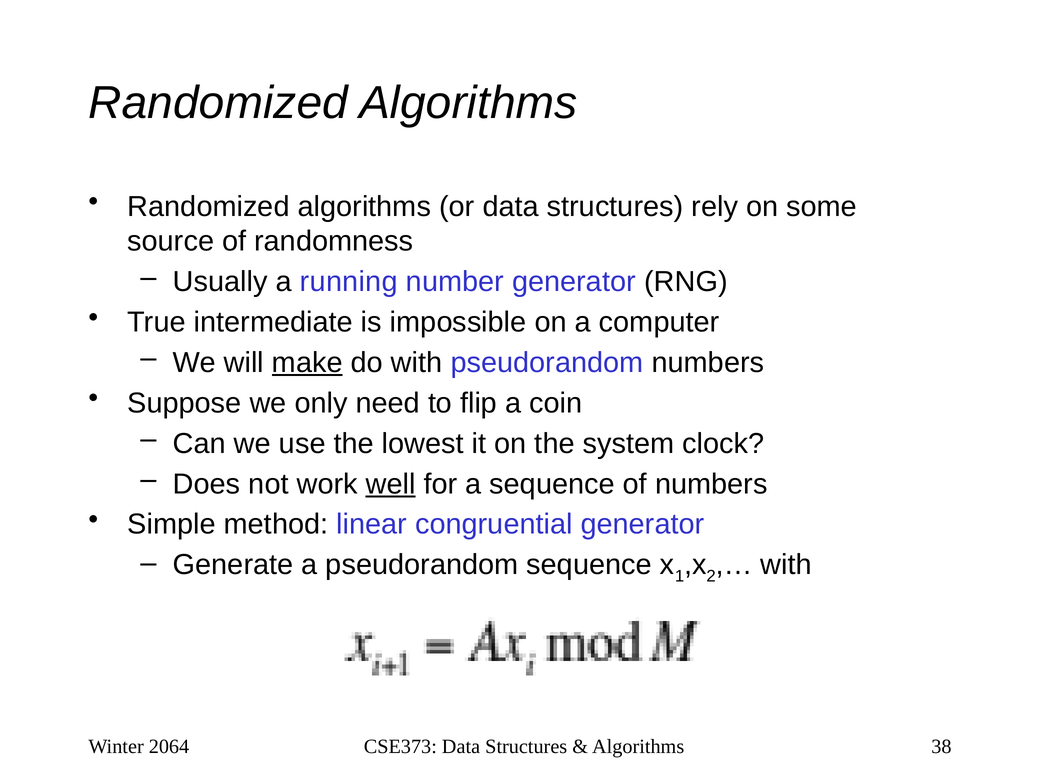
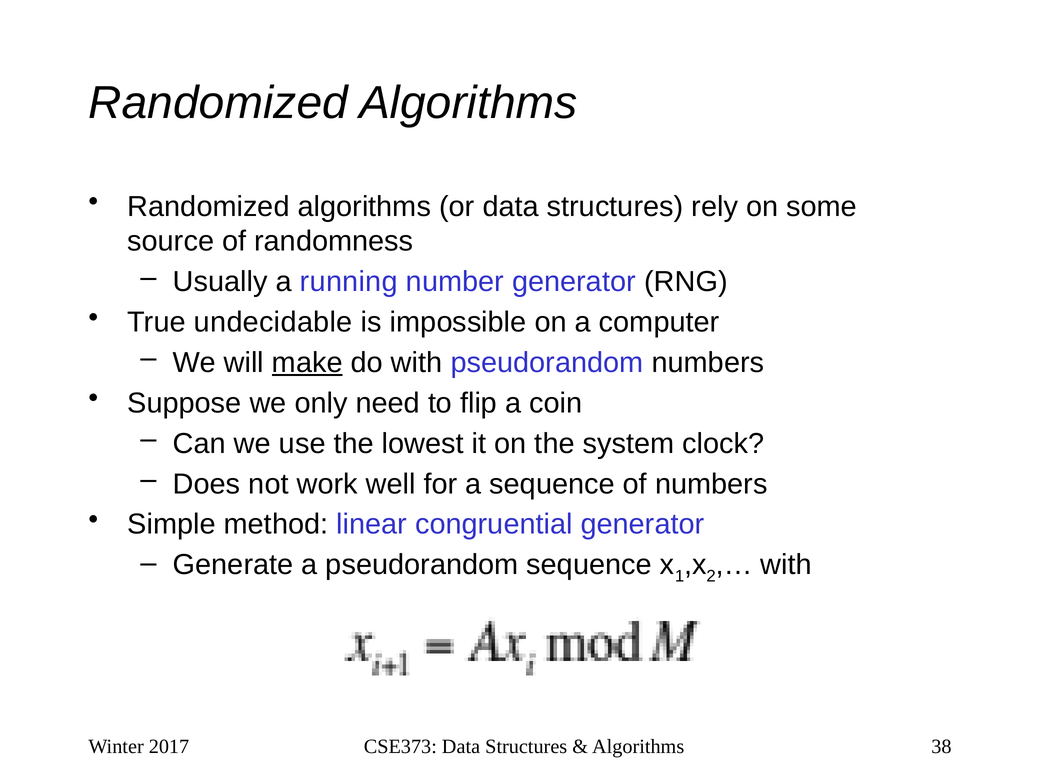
intermediate: intermediate -> undecidable (273, 322)
well underline: present -> none (391, 484)
2064: 2064 -> 2017 (169, 747)
